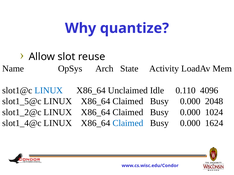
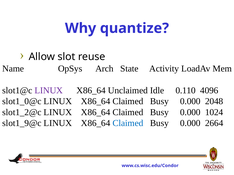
LINUX colour: blue -> purple (49, 91)
slot1_5@c: slot1_5@c -> slot1_0@c (22, 102)
slot1_4@c: slot1_4@c -> slot1_9@c (22, 123)
1624: 1624 -> 2664 (214, 123)
